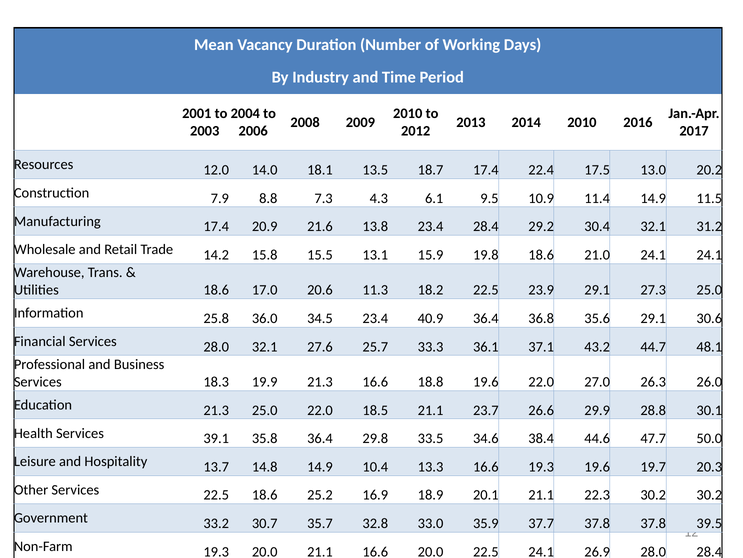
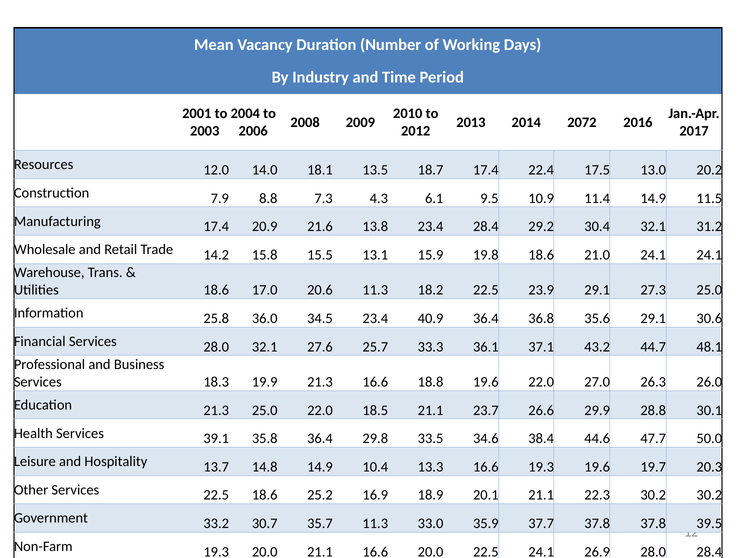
2014 2010: 2010 -> 2072 (582, 122)
35.7 32.8: 32.8 -> 11.3 (375, 523)
